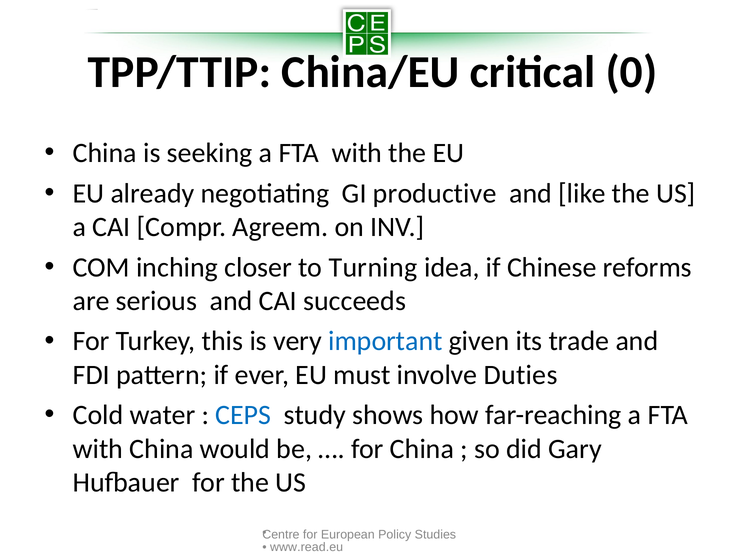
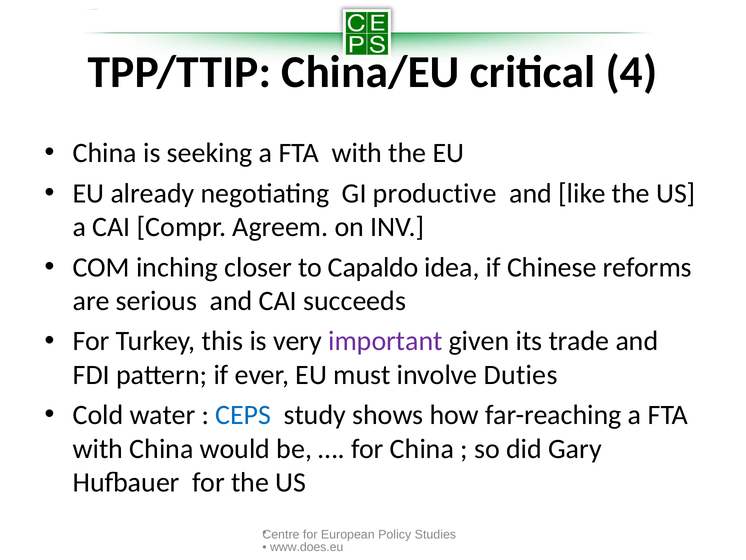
0: 0 -> 4 (632, 72)
Turning: Turning -> Capaldo (373, 267)
important colour: blue -> purple (385, 341)
www.read.eu: www.read.eu -> www.does.eu (307, 547)
